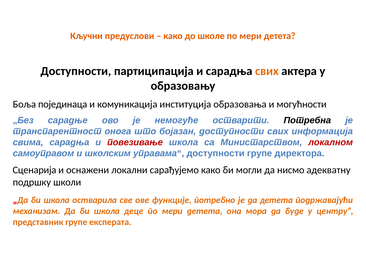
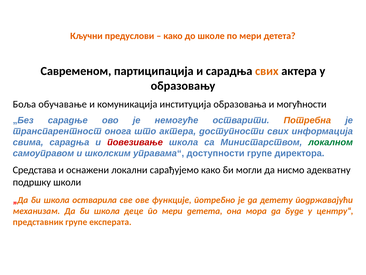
Доступности: Доступности -> Савременом (76, 71)
појединаца: појединаца -> обучавање (63, 104)
Потребна colour: black -> orange (307, 120)
што бојазан: бојазан -> актера (178, 131)
локалном colour: red -> green (331, 142)
Сценарија: Сценарија -> Средстава (34, 170)
да детета: детета -> детету (276, 200)
